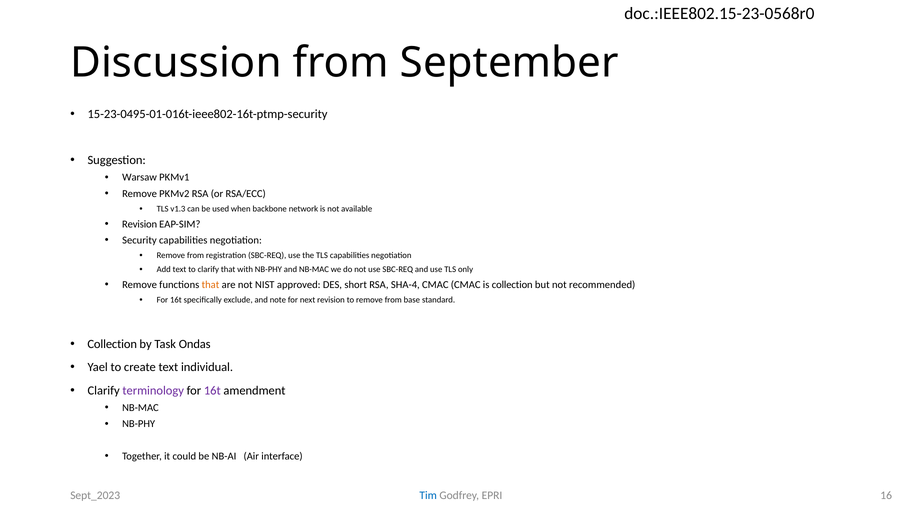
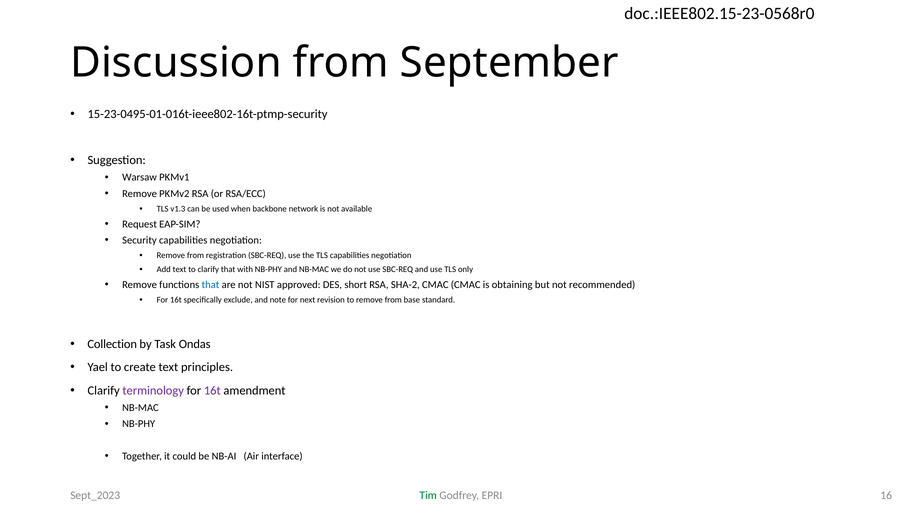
Revision: Revision -> Request (140, 224)
that colour: orange -> blue (210, 285)
SHA-4: SHA-4 -> SHA-2 (405, 285)
is collection: collection -> obtaining (512, 285)
individual: individual -> principles (207, 367)
Tim colour: blue -> green (428, 495)
